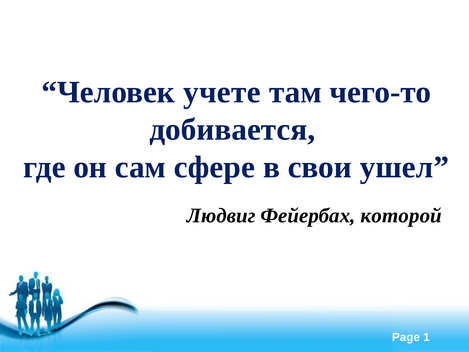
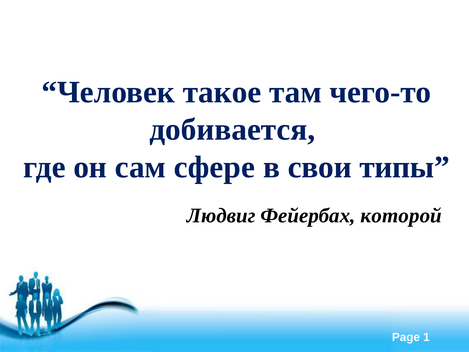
учете: учете -> такое (222, 92)
ушел: ушел -> типы (405, 167)
